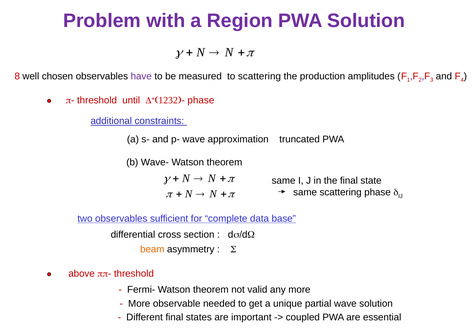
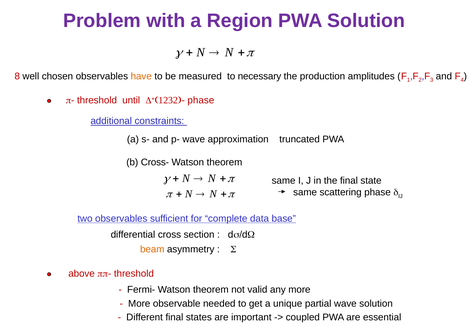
have colour: purple -> orange (141, 76)
to scattering: scattering -> necessary (260, 76)
Wave-: Wave- -> Cross- (155, 162)
